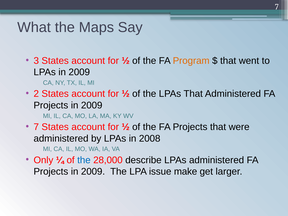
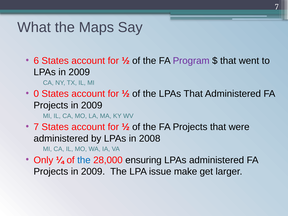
3: 3 -> 6 (36, 61)
Program colour: orange -> purple (191, 61)
2: 2 -> 0 (36, 94)
describe: describe -> ensuring (143, 160)
